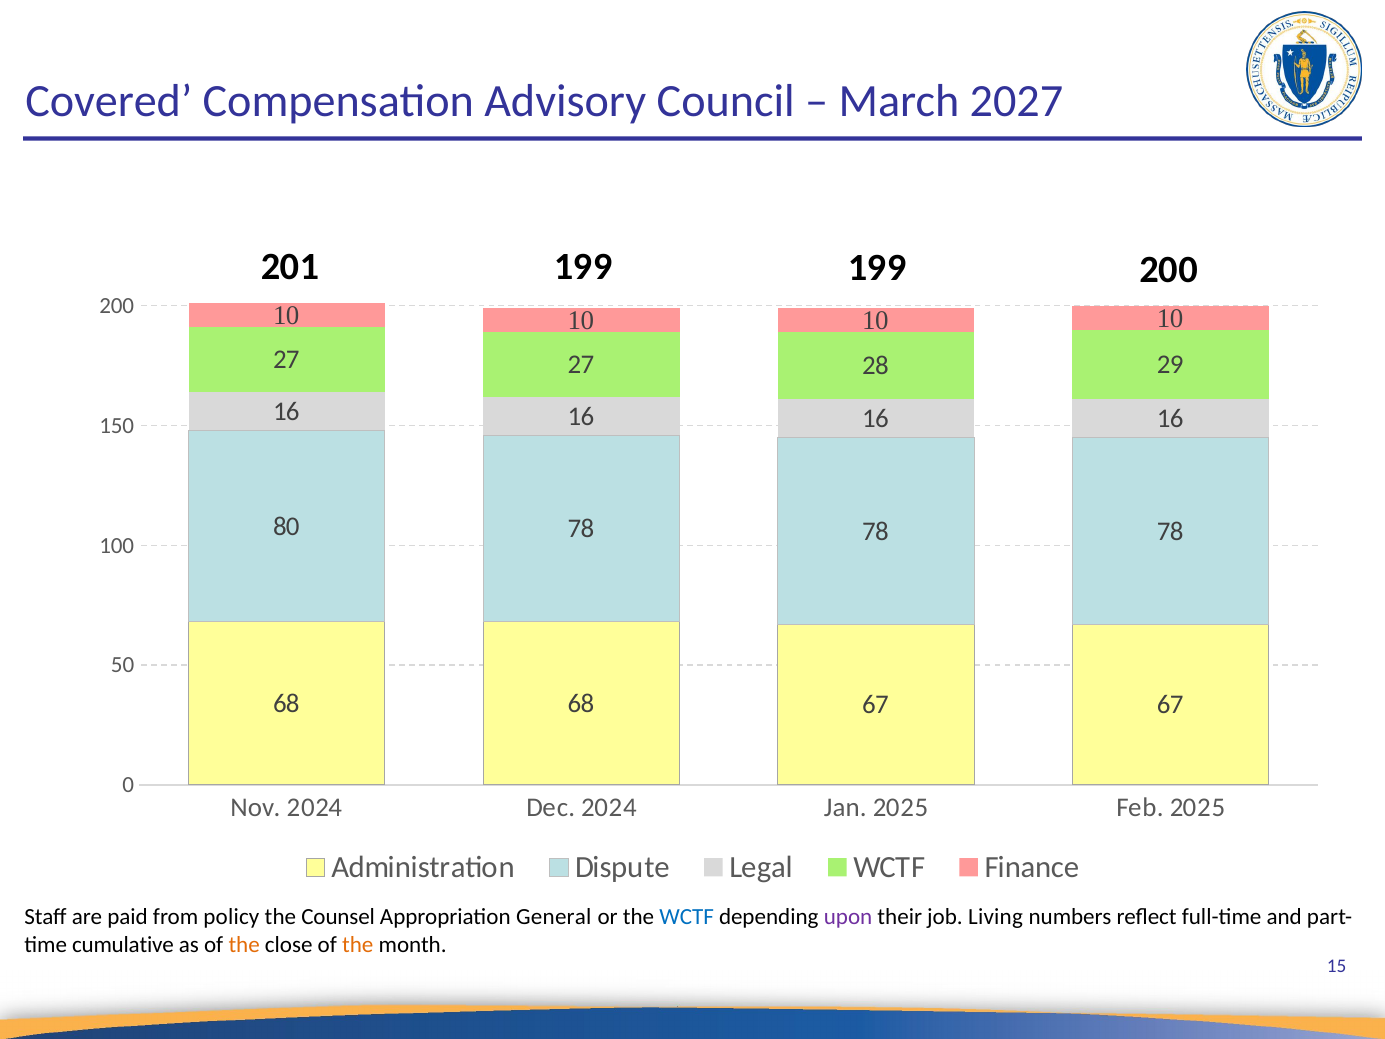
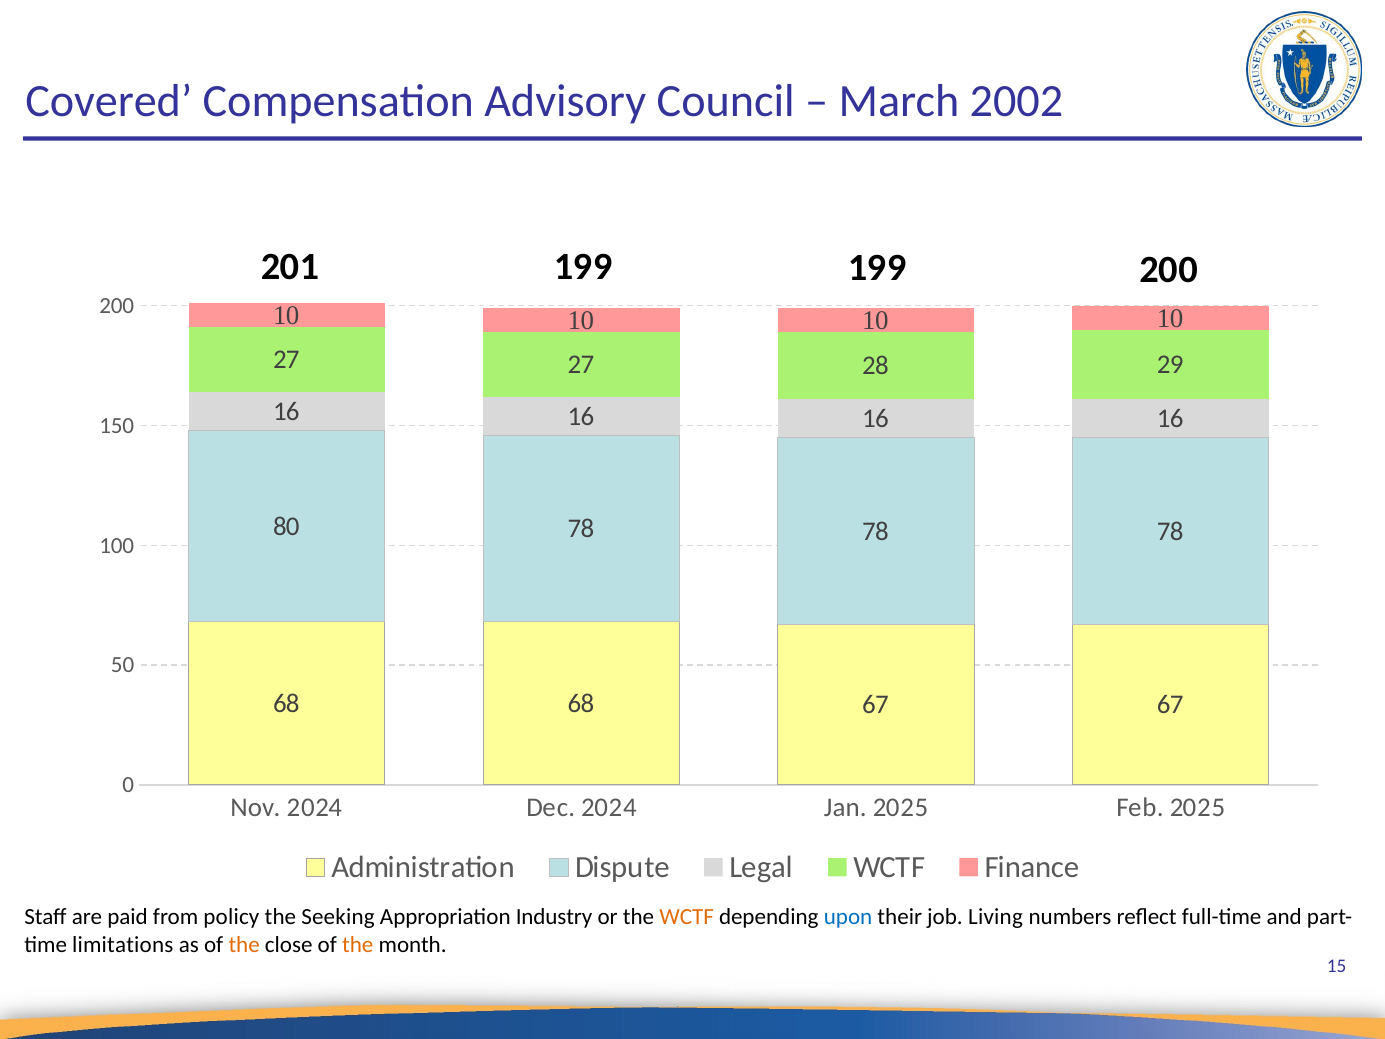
2027: 2027 -> 2002 (1016, 101)
Counsel: Counsel -> Seeking (338, 916)
General: General -> Industry (554, 916)
WCTF colour: blue -> orange (687, 916)
upon colour: purple -> blue (848, 916)
cumulative: cumulative -> limitations (123, 944)
